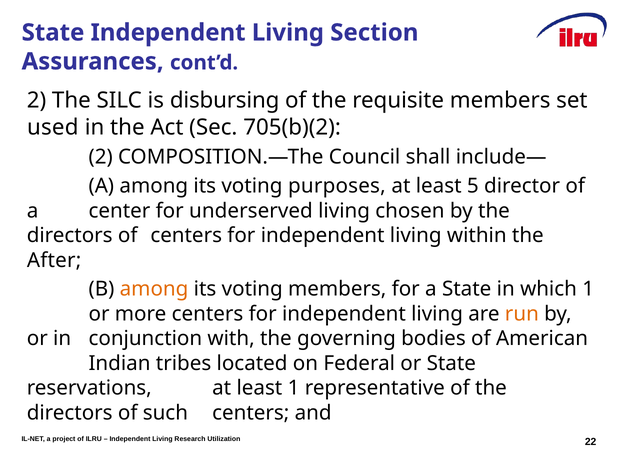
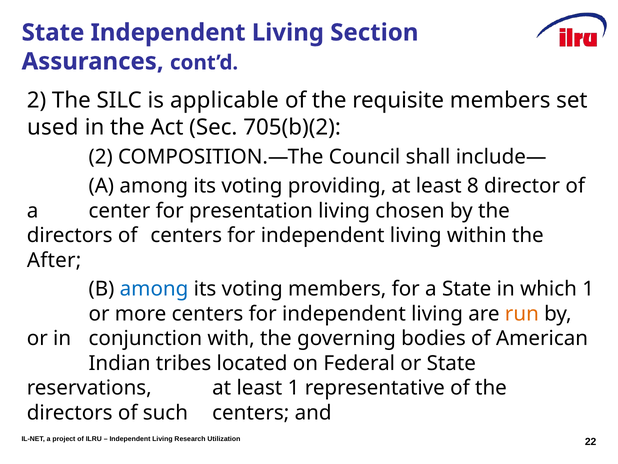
disbursing: disbursing -> applicable (224, 100)
purposes: purposes -> providing (337, 186)
5: 5 -> 8 (473, 186)
underserved: underserved -> presentation (251, 210)
among colour: orange -> blue (154, 289)
